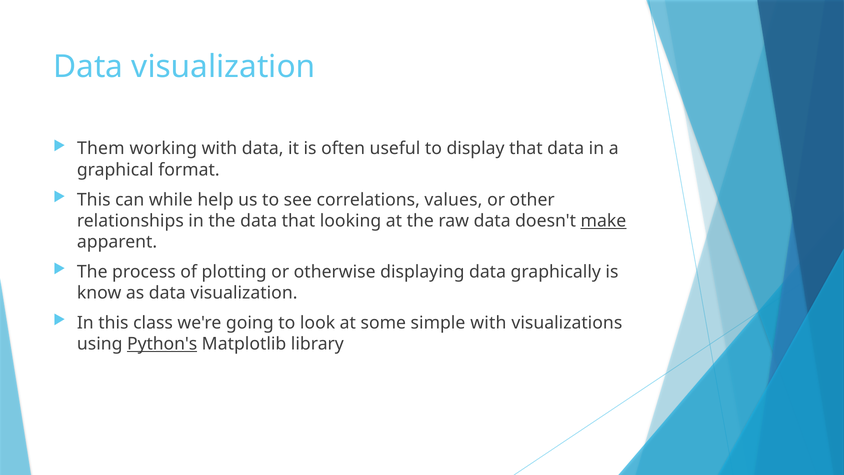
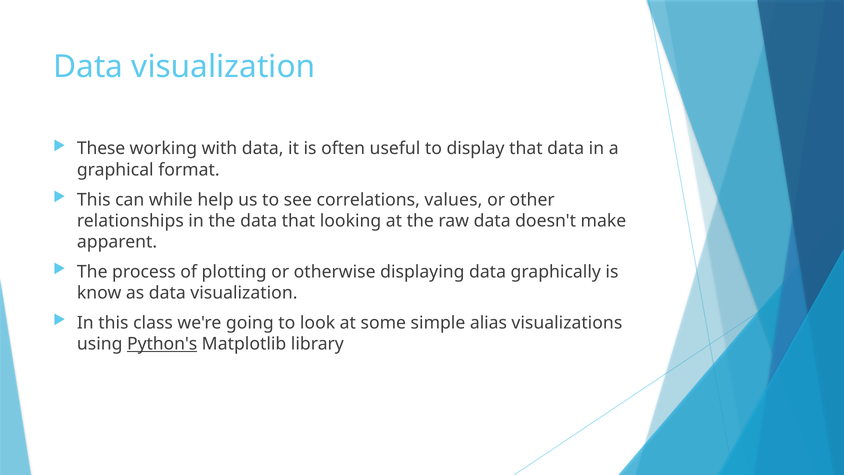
Them: Them -> These (101, 149)
make underline: present -> none (603, 221)
simple with: with -> alias (488, 323)
